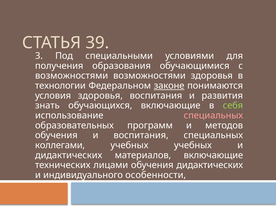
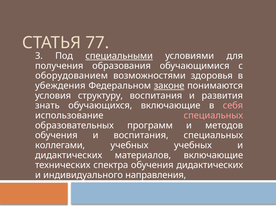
39: 39 -> 77 (97, 43)
специальными underline: none -> present (119, 56)
возможностями: возможностями -> оборудованием (72, 76)
технологии: технологии -> убеждения (60, 86)
условия здоровья: здоровья -> структуру (100, 96)
себя colour: light green -> pink (233, 106)
лицами: лицами -> спектра (111, 165)
особенности: особенности -> направления (156, 175)
